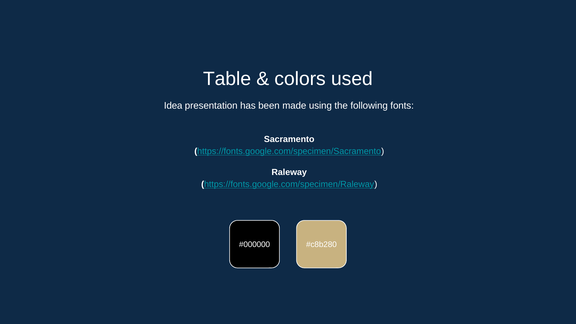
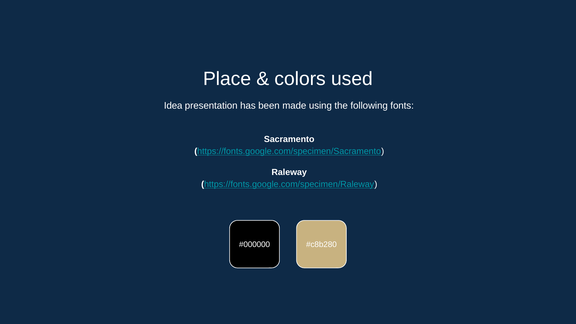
Table: Table -> Place (227, 79)
